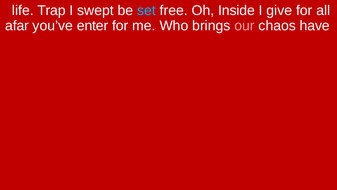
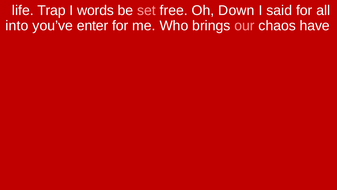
swept: swept -> words (96, 10)
set colour: light blue -> pink (146, 10)
Inside: Inside -> Down (236, 10)
give: give -> said (279, 10)
afar: afar -> into (17, 26)
